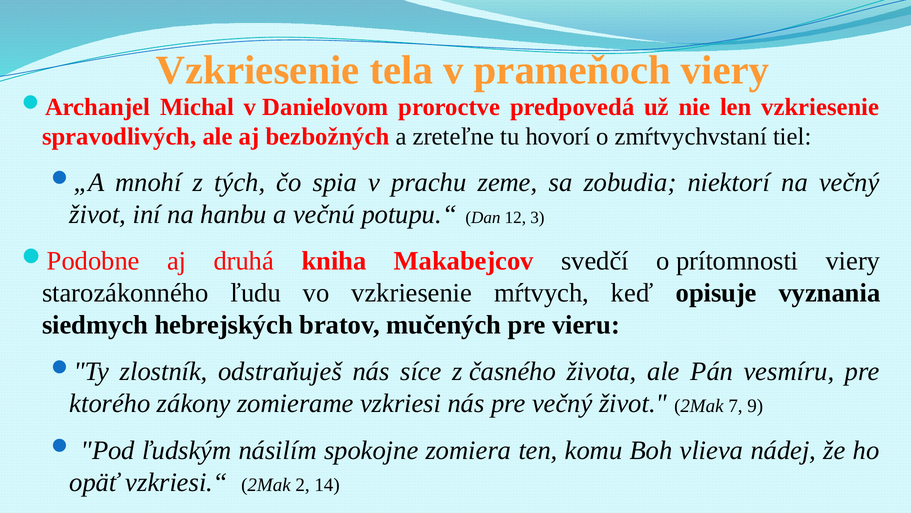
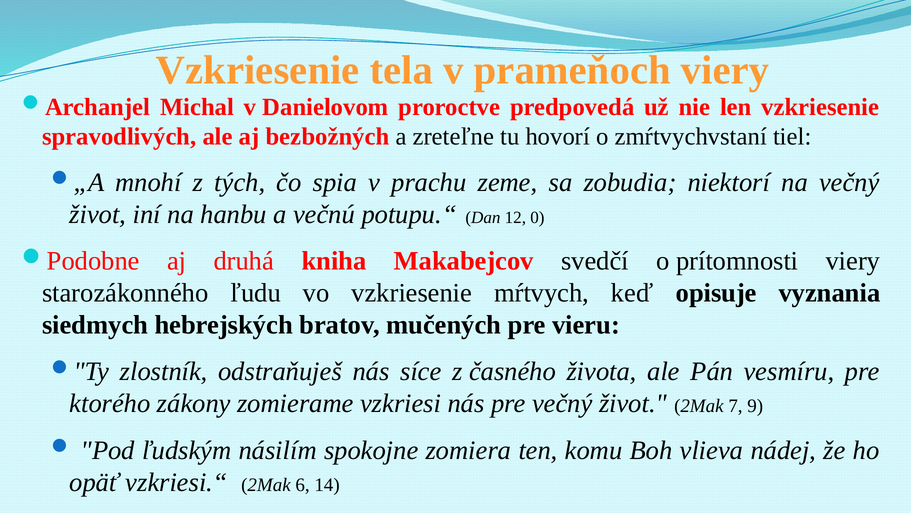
3: 3 -> 0 (537, 217)
2: 2 -> 6 (303, 484)
